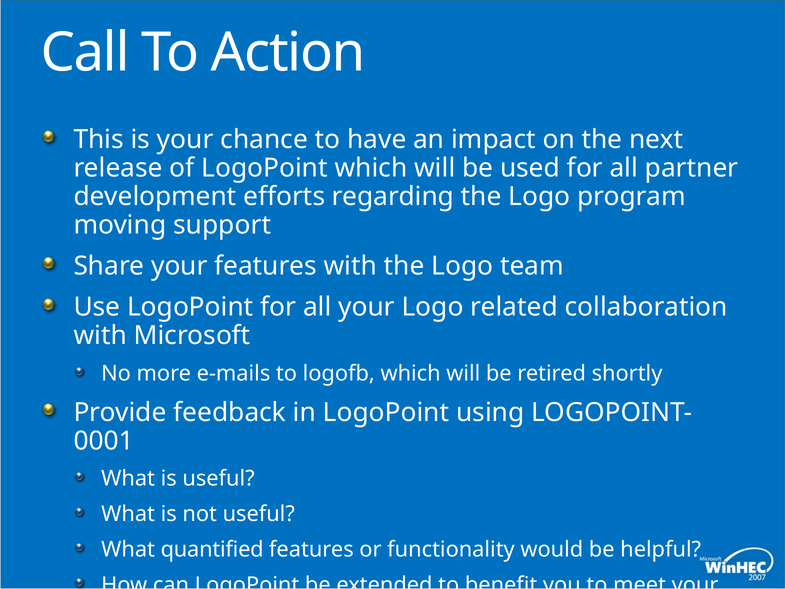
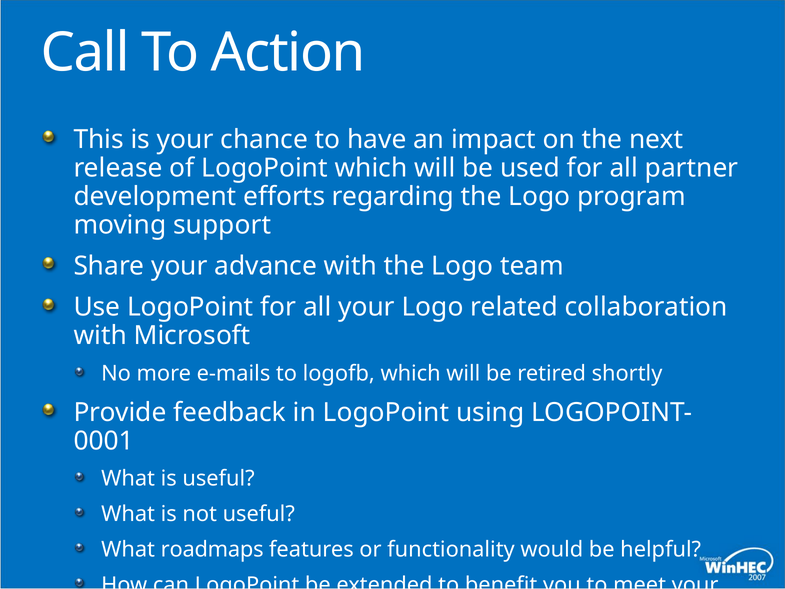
your features: features -> advance (266, 266)
quantified: quantified -> roadmaps (212, 549)
